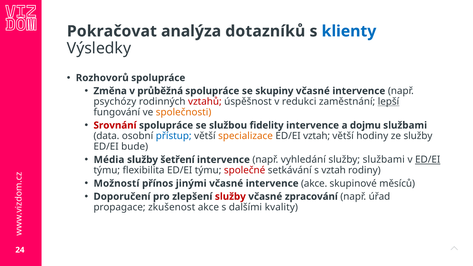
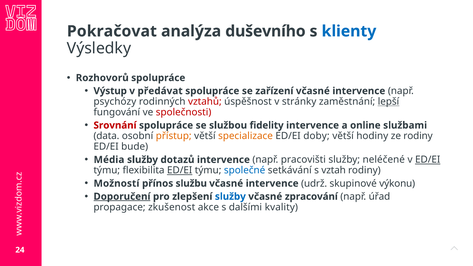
dotazníků: dotazníků -> duševního (265, 31)
Změna: Změna -> Výstup (110, 91)
průběžná: průběžná -> předávat (160, 91)
skupiny: skupiny -> zařízení (274, 91)
redukci: redukci -> stránky (299, 102)
společnosti colour: orange -> red (184, 112)
dojmu: dojmu -> online (365, 125)
přístup colour: blue -> orange (174, 136)
ED/EI vztah: vztah -> doby (316, 136)
ze služby: služby -> rodiny (418, 136)
šetření: šetření -> dotazů (177, 160)
vyhledání: vyhledání -> pracovišti (303, 160)
služby službami: službami -> neléčené (384, 160)
ED/EI underline: none -> present (180, 170)
společné colour: red -> blue (245, 170)
jinými: jinými -> službu (191, 183)
intervence akce: akce -> udrž (314, 183)
měsíců: měsíců -> výkonu (397, 183)
Doporučení underline: none -> present (122, 197)
služby colour: red -> blue (230, 197)
